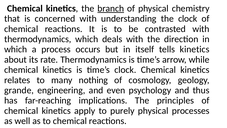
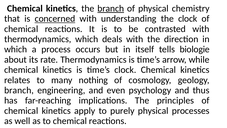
concerned underline: none -> present (55, 19)
tells kinetics: kinetics -> biologie (195, 49)
grande: grande -> branch (19, 90)
